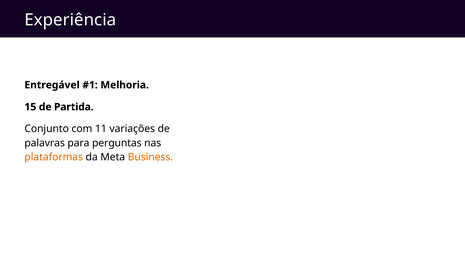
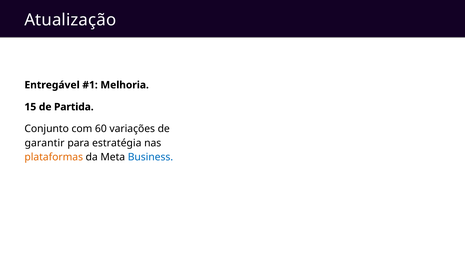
Experiência: Experiência -> Atualização (70, 20)
11: 11 -> 60 (101, 129)
palavras: palavras -> garantir (45, 143)
perguntas: perguntas -> estratégia (117, 143)
Business colour: orange -> blue (150, 158)
